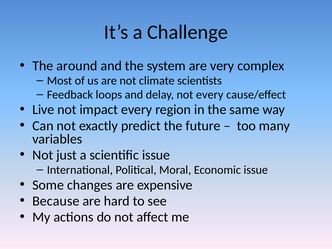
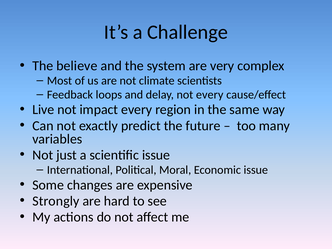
around: around -> believe (77, 66)
Because: Because -> Strongly (56, 201)
